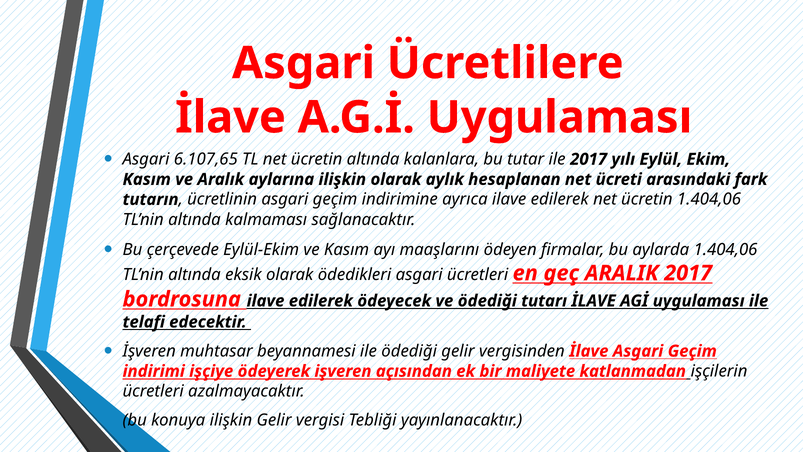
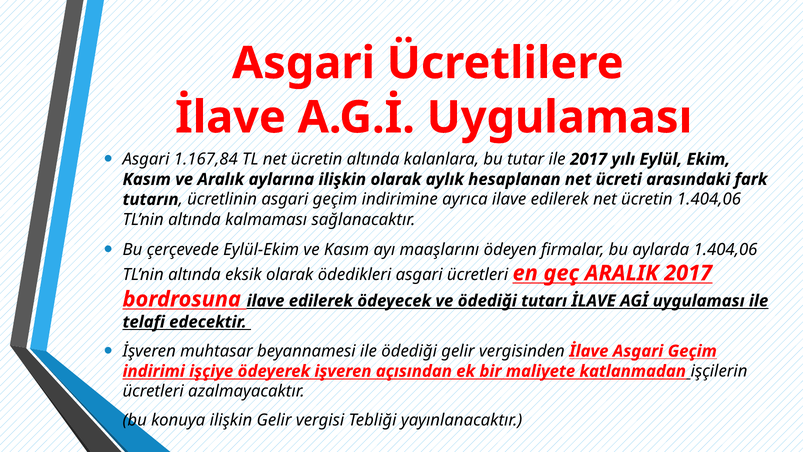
6.107,65: 6.107,65 -> 1.167,84 (206, 159)
